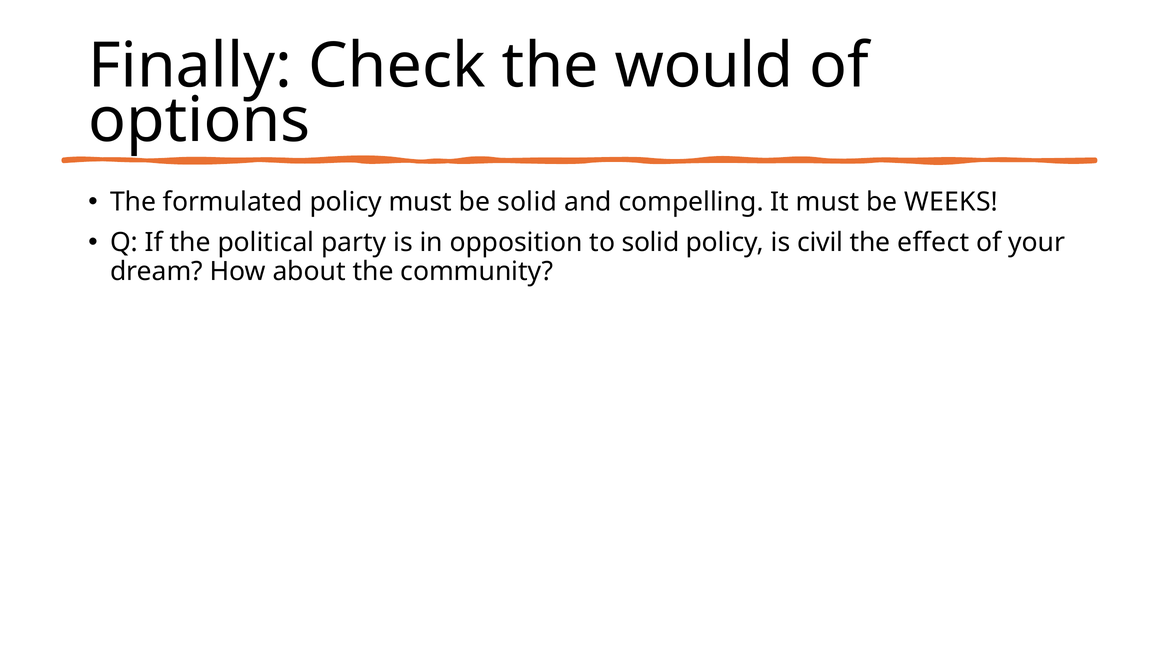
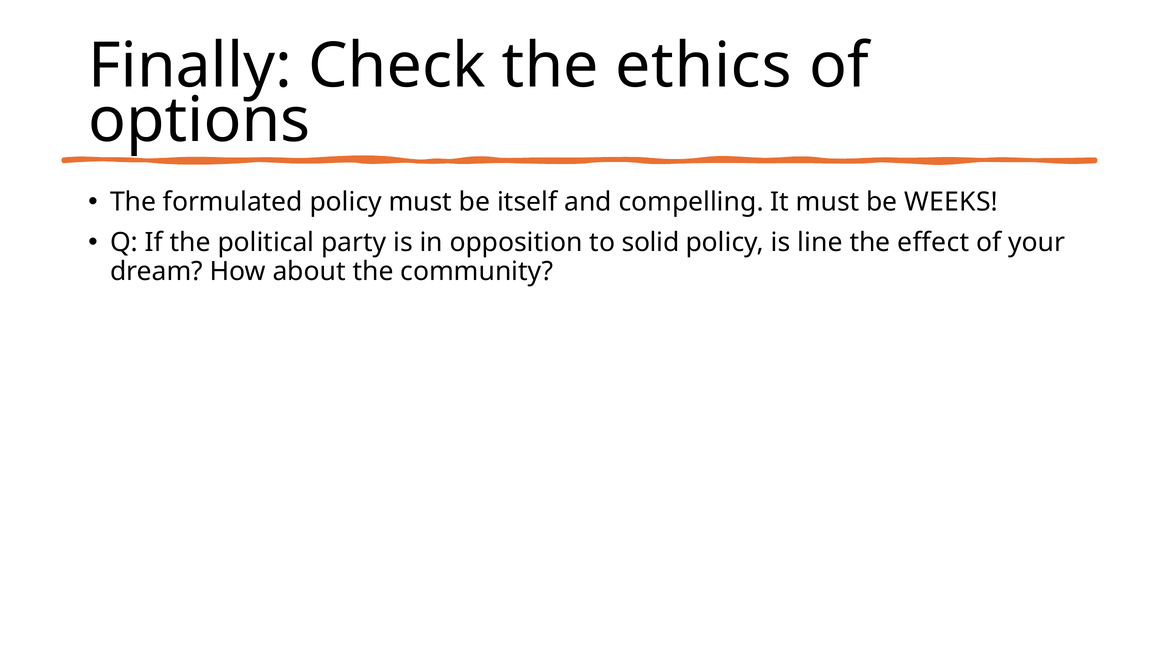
would: would -> ethics (704, 66)
be solid: solid -> itself (527, 202)
civil: civil -> line (820, 243)
